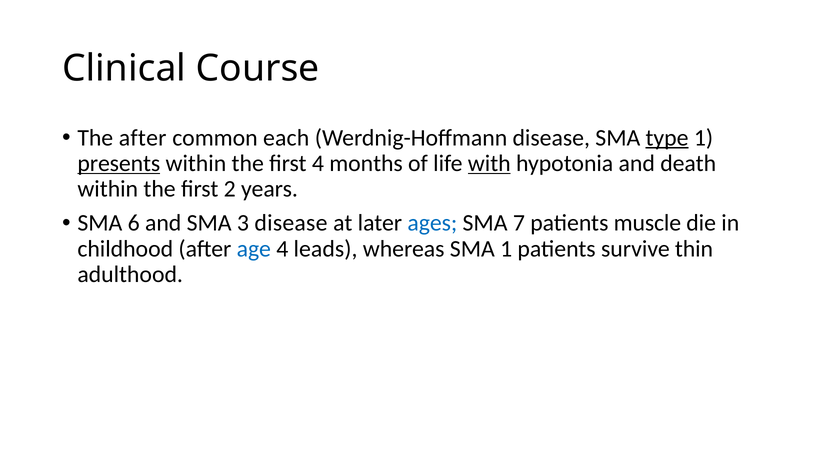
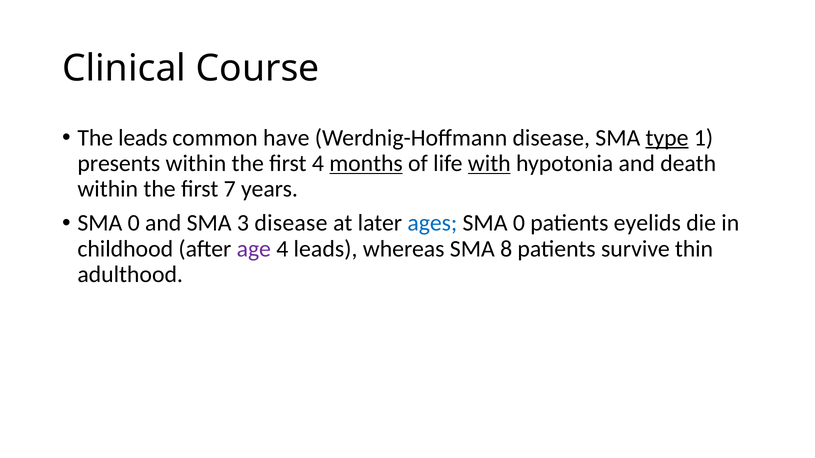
The after: after -> leads (143, 138)
each: each -> have (286, 138)
presents underline: present -> none (119, 163)
months underline: none -> present (366, 163)
2: 2 -> 7 (230, 189)
6: 6 -> 0 (134, 223)
7: 7 -> 0 (519, 223)
muscle: muscle -> eyelids (647, 223)
age colour: blue -> purple (254, 249)
SMA 1: 1 -> 8 (506, 249)
